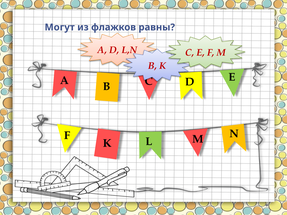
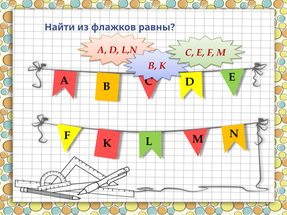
Могут: Могут -> Найти (60, 27)
